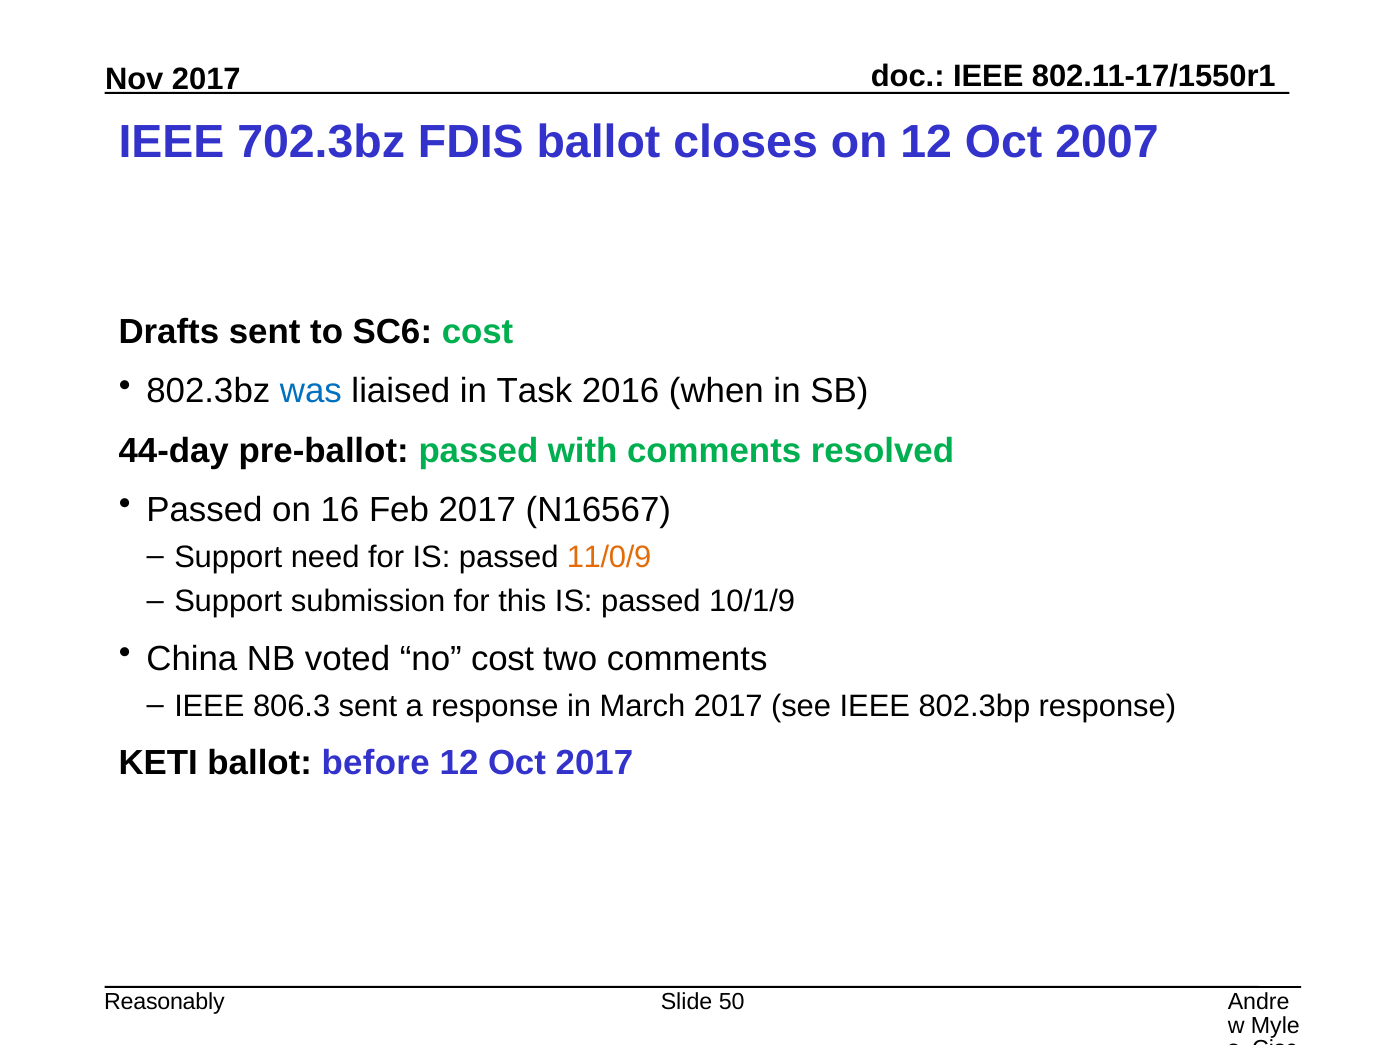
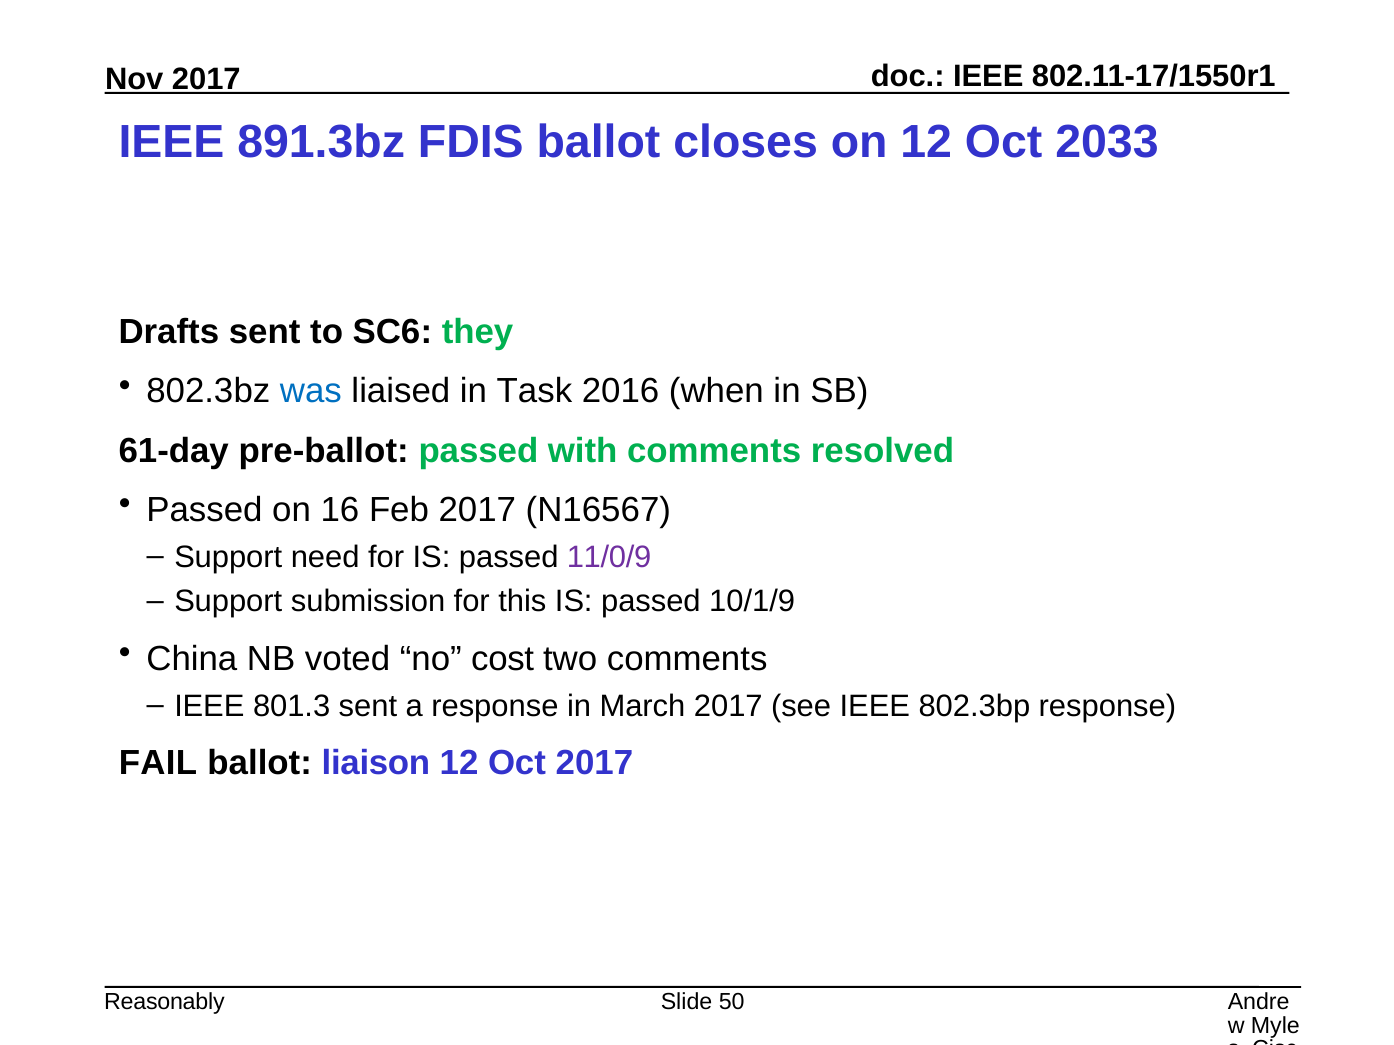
702.3bz: 702.3bz -> 891.3bz (321, 143)
2007: 2007 -> 2033 (1107, 143)
SC6 cost: cost -> they (478, 332)
44-day: 44-day -> 61-day (174, 451)
11/0/9 colour: orange -> purple (609, 557)
806.3: 806.3 -> 801.3 (292, 706)
KETI: KETI -> FAIL (158, 763)
before: before -> liaison (376, 763)
